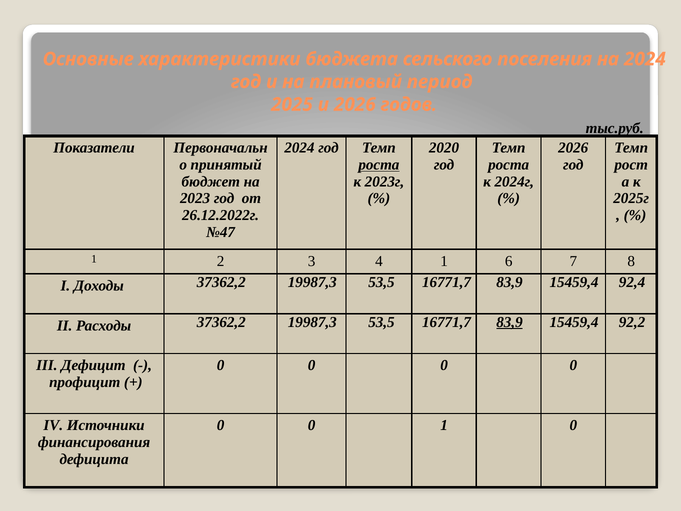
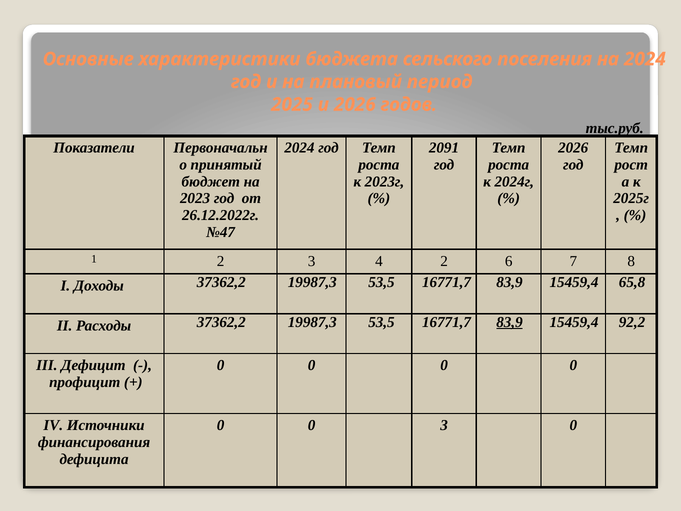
2020: 2020 -> 2091 (444, 148)
роста underline: present -> none (379, 165)
4 1: 1 -> 2 (444, 261)
92,4: 92,4 -> 65,8 (632, 282)
0 1: 1 -> 3 (444, 425)
